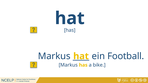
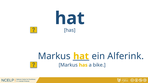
Football: Football -> Alferink (126, 56)
